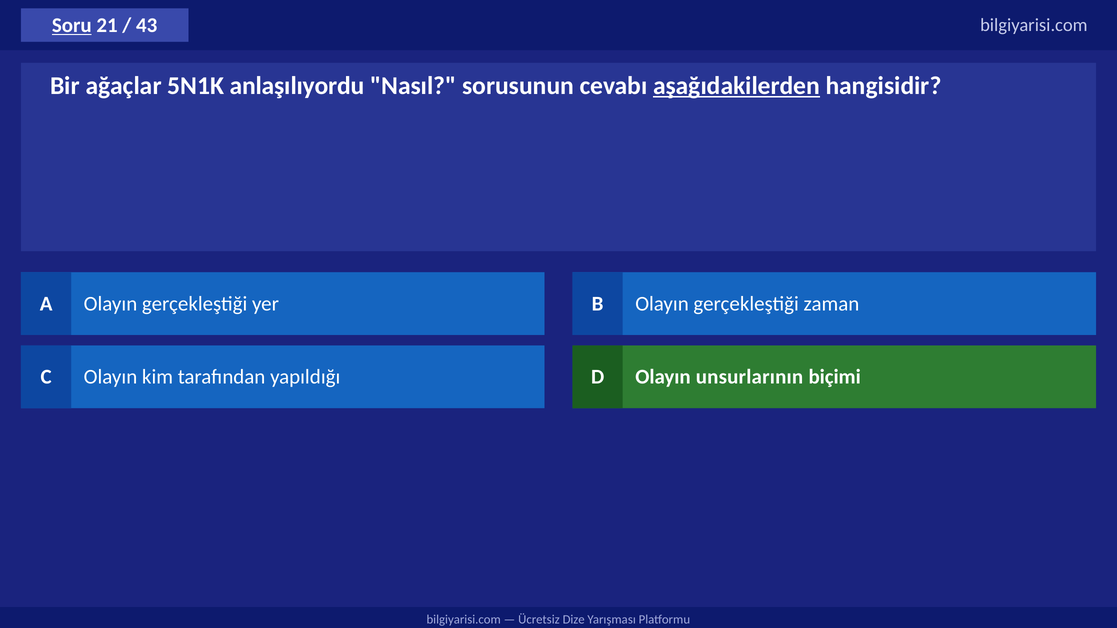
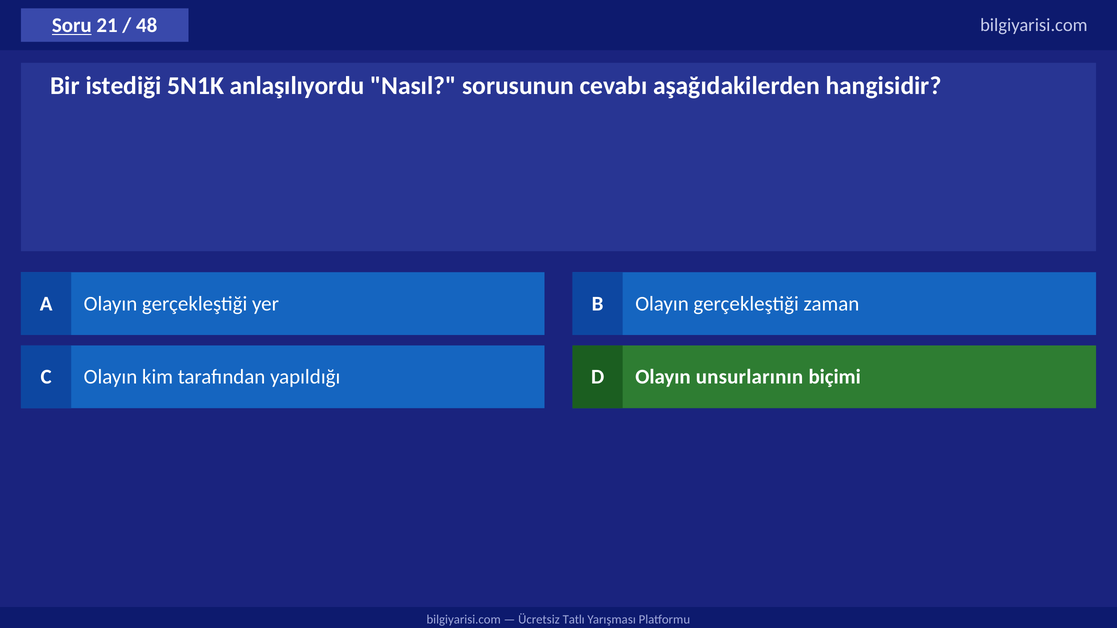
43: 43 -> 48 (147, 26)
ağaçlar: ağaçlar -> istediği (124, 86)
aşağıdakilerden underline: present -> none (737, 86)
Dize: Dize -> Tatlı (574, 620)
